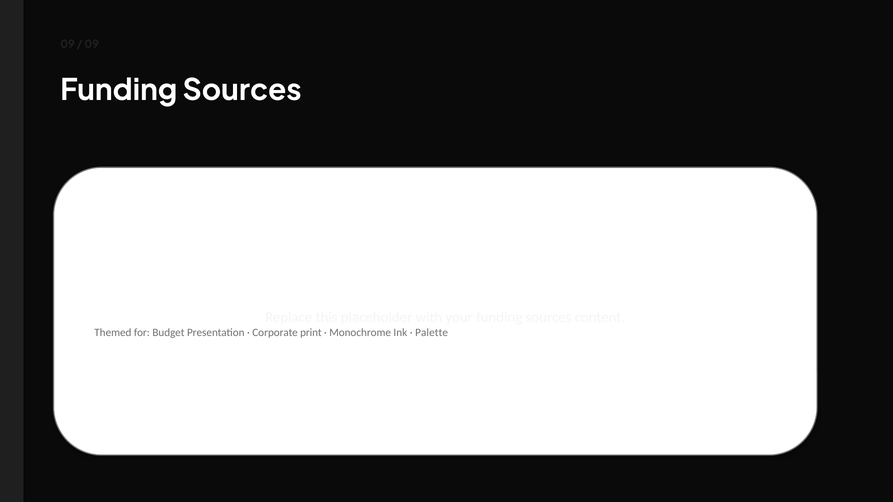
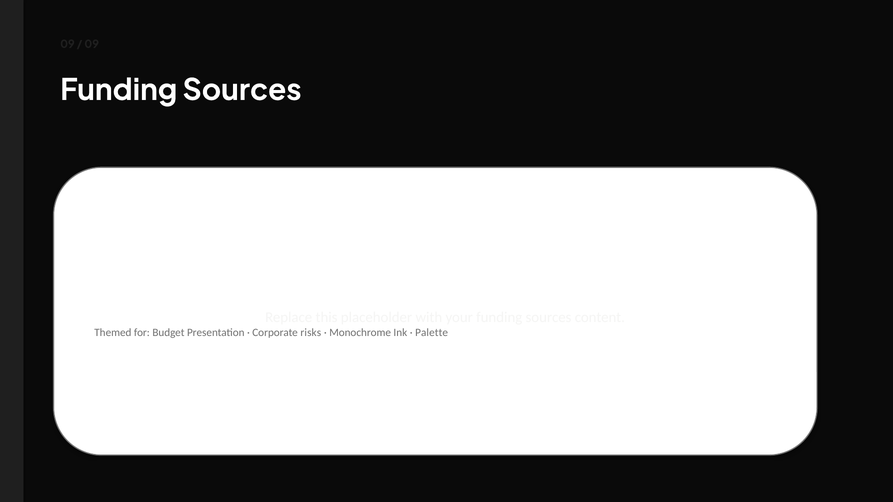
print: print -> risks (311, 333)
